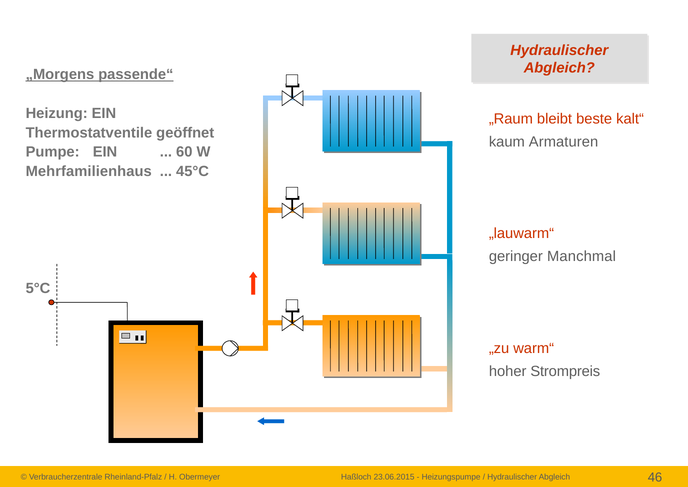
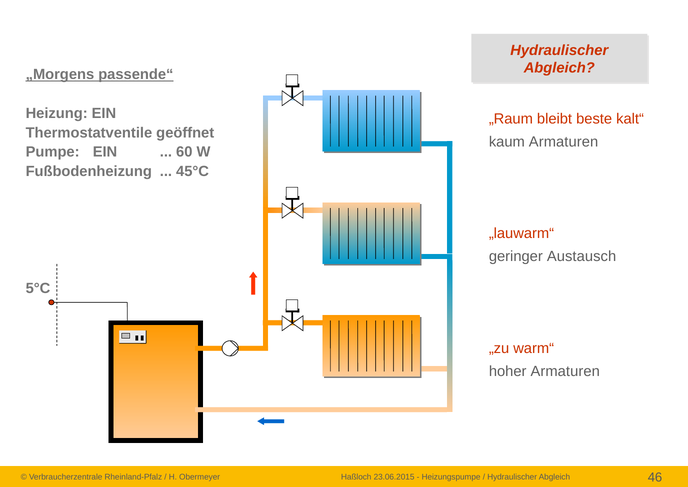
Mehrfamilienhaus: Mehrfamilienhaus -> Fußbodenheizung (89, 171)
Manchmal: Manchmal -> Austausch (582, 256)
hoher Strompreis: Strompreis -> Armaturen (565, 371)
